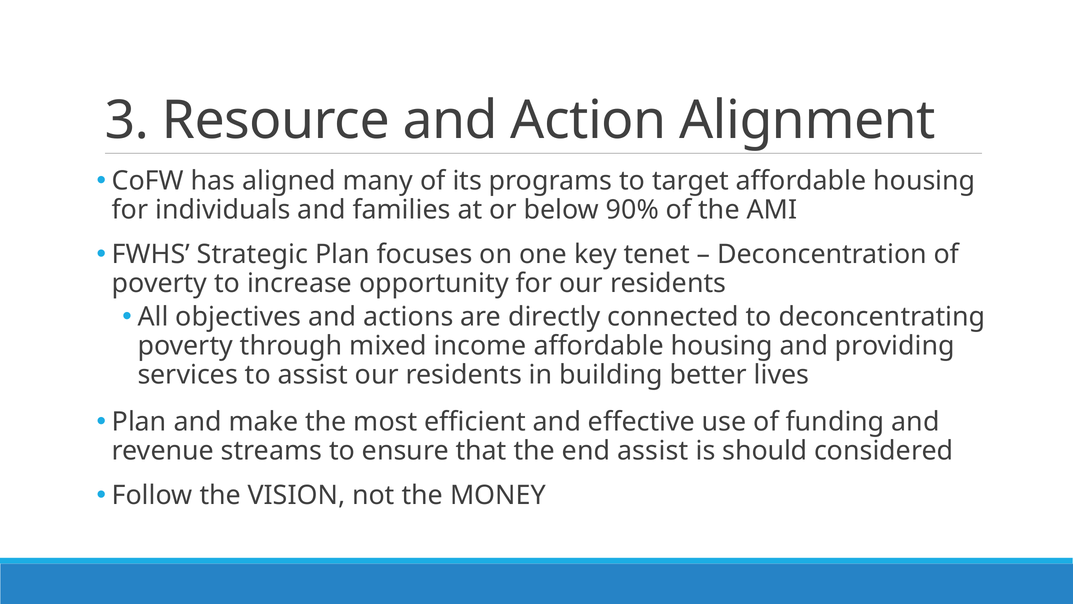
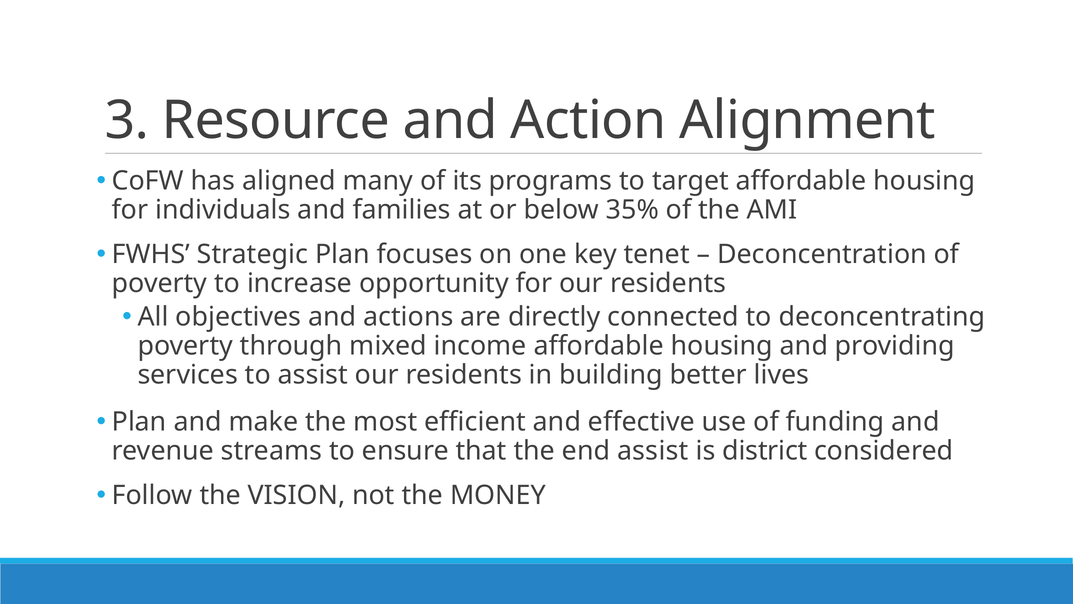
90%: 90% -> 35% (632, 210)
should: should -> district (765, 450)
